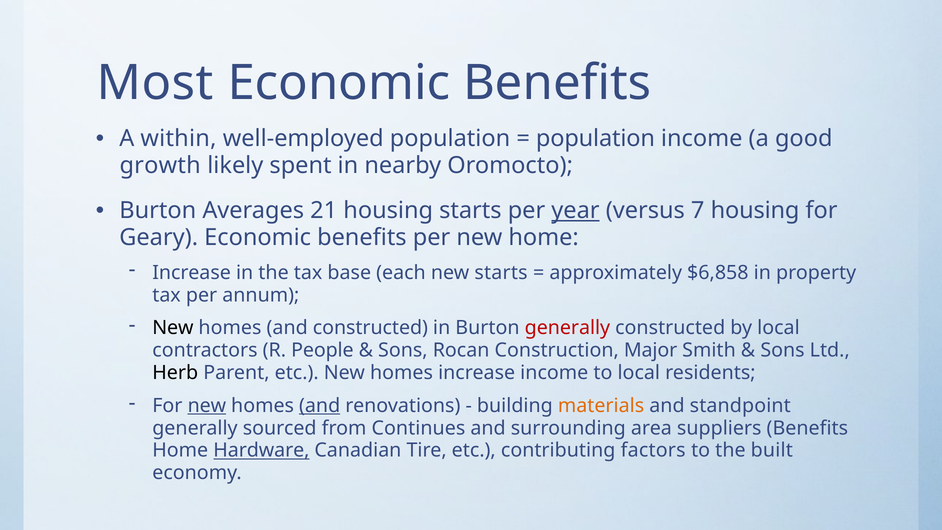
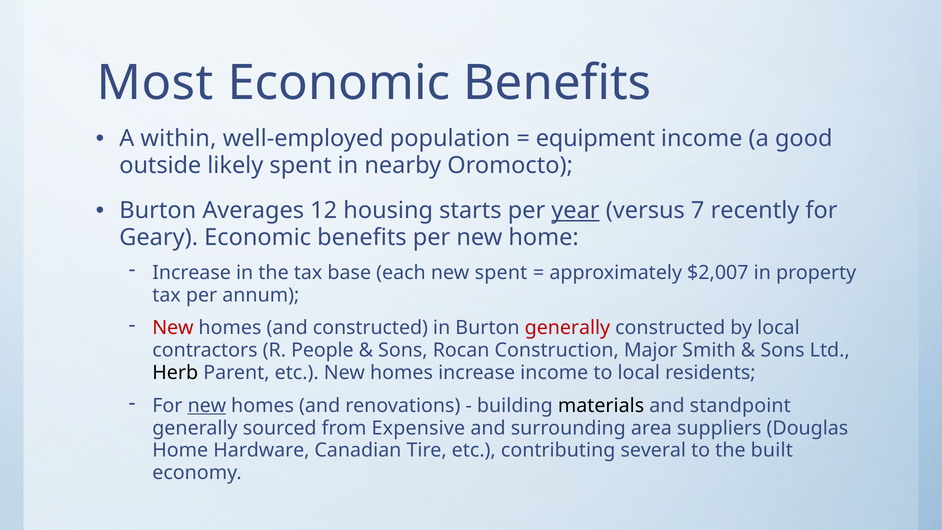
population: population -> equipment (596, 139)
growth: growth -> outside (160, 166)
21: 21 -> 12 (324, 211)
7 housing: housing -> recently (755, 211)
new starts: starts -> spent (501, 273)
$6,858: $6,858 -> $2,007 (718, 273)
New colour: black -> red (173, 328)
and underline: present -> none (320, 406)
materials colour: orange -> black (601, 406)
Continues: Continues -> Expensive (418, 428)
suppliers Benefits: Benefits -> Douglas (807, 428)
Hardware underline: present -> none (261, 450)
factors: factors -> several (653, 450)
